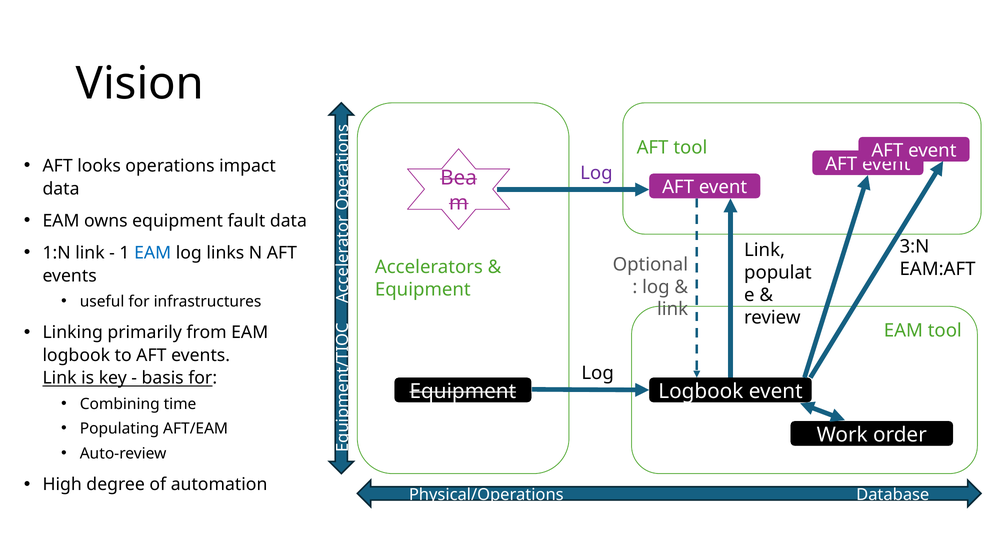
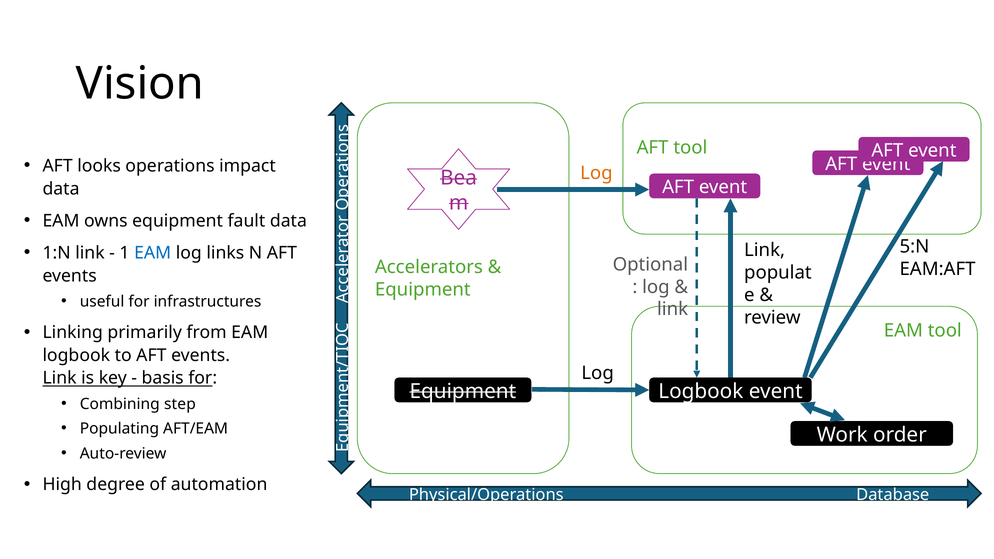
Log colour: purple -> orange (596, 173)
3:N: 3:N -> 5:N (914, 247)
time: time -> step (180, 404)
